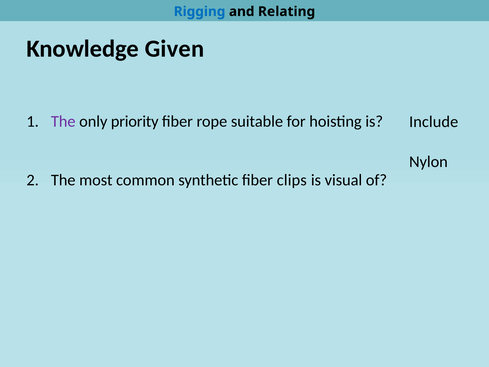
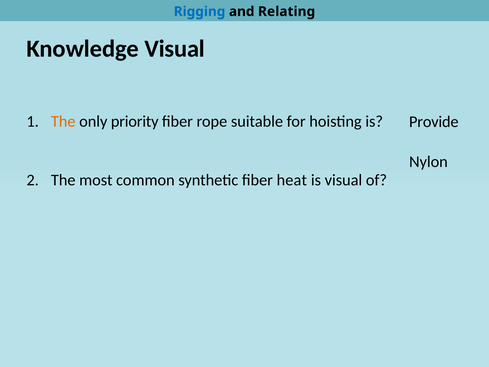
Knowledge Given: Given -> Visual (175, 49)
The colour: purple -> orange (63, 121)
Include: Include -> Provide (434, 122)
clips: clips -> heat (292, 180)
